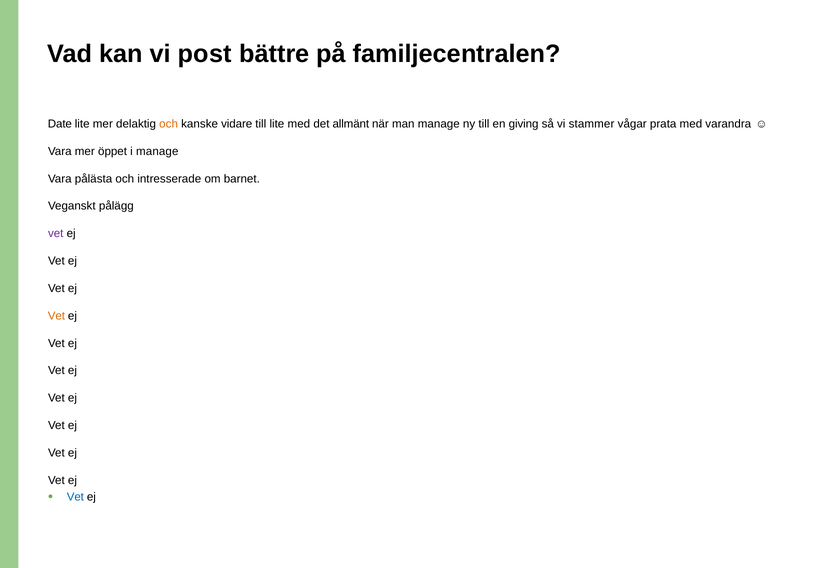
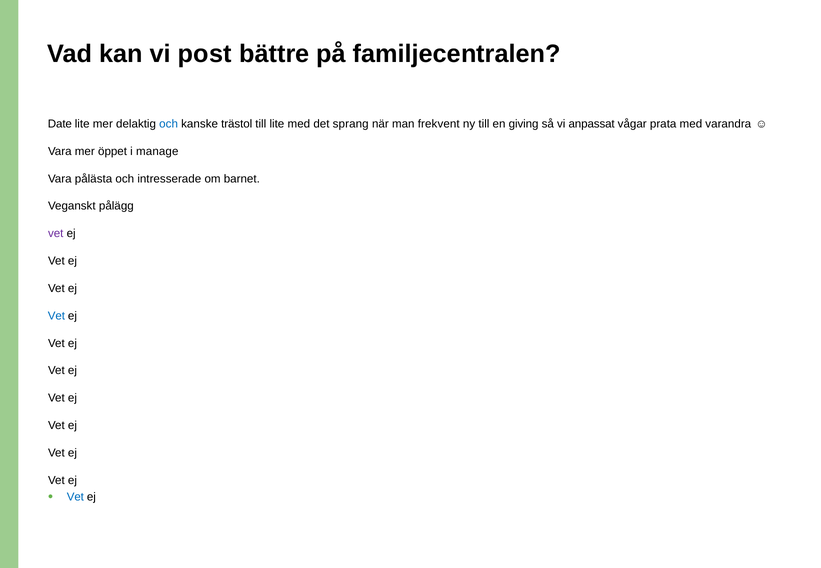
och colour: orange -> blue (169, 124)
vidare: vidare -> trästol (237, 124)
allmänt: allmänt -> sprang (351, 124)
man manage: manage -> frekvent (439, 124)
stammer: stammer -> anpassat (592, 124)
Vet colour: orange -> blue (56, 316)
